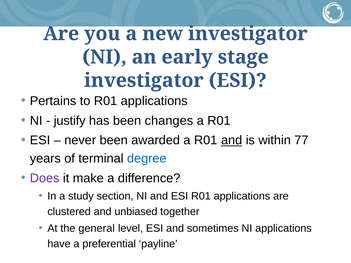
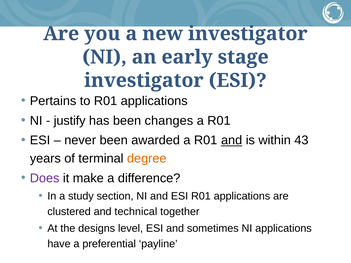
77: 77 -> 43 (301, 140)
degree colour: blue -> orange (147, 159)
unbiased: unbiased -> technical (136, 212)
general: general -> designs (97, 229)
